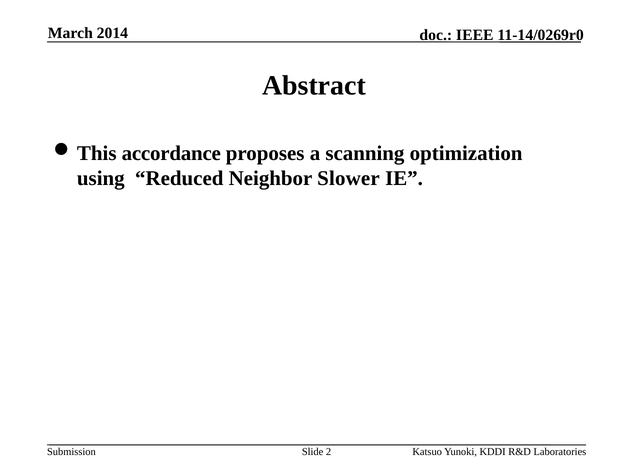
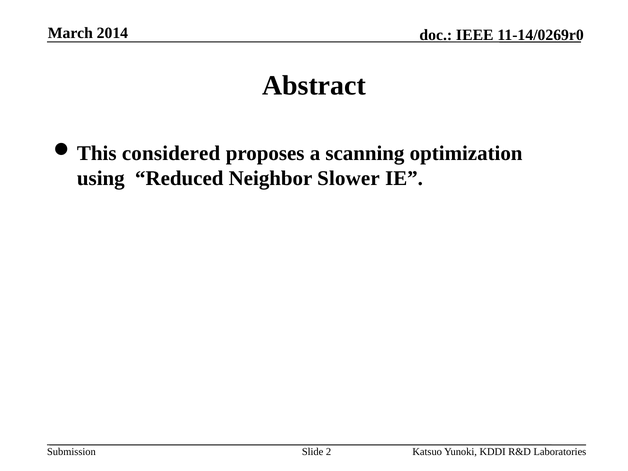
accordance: accordance -> considered (171, 153)
